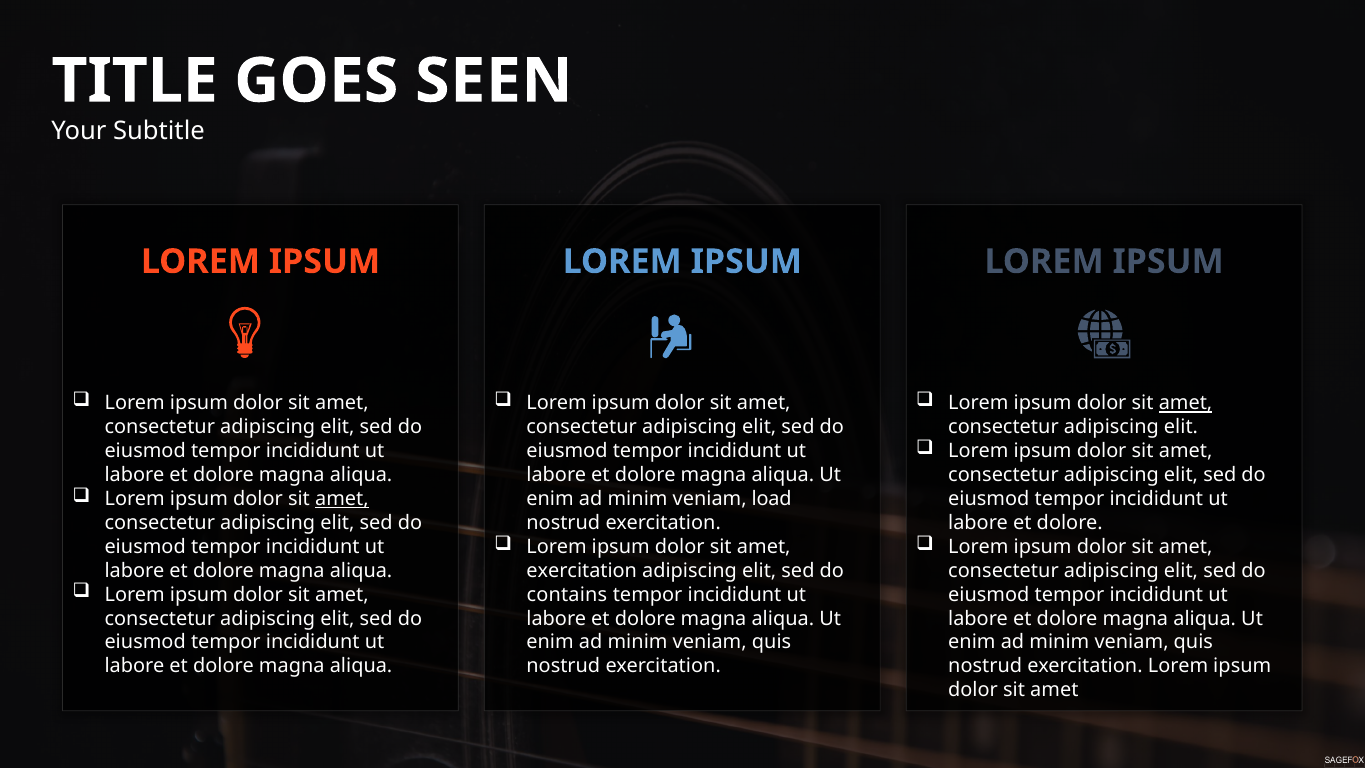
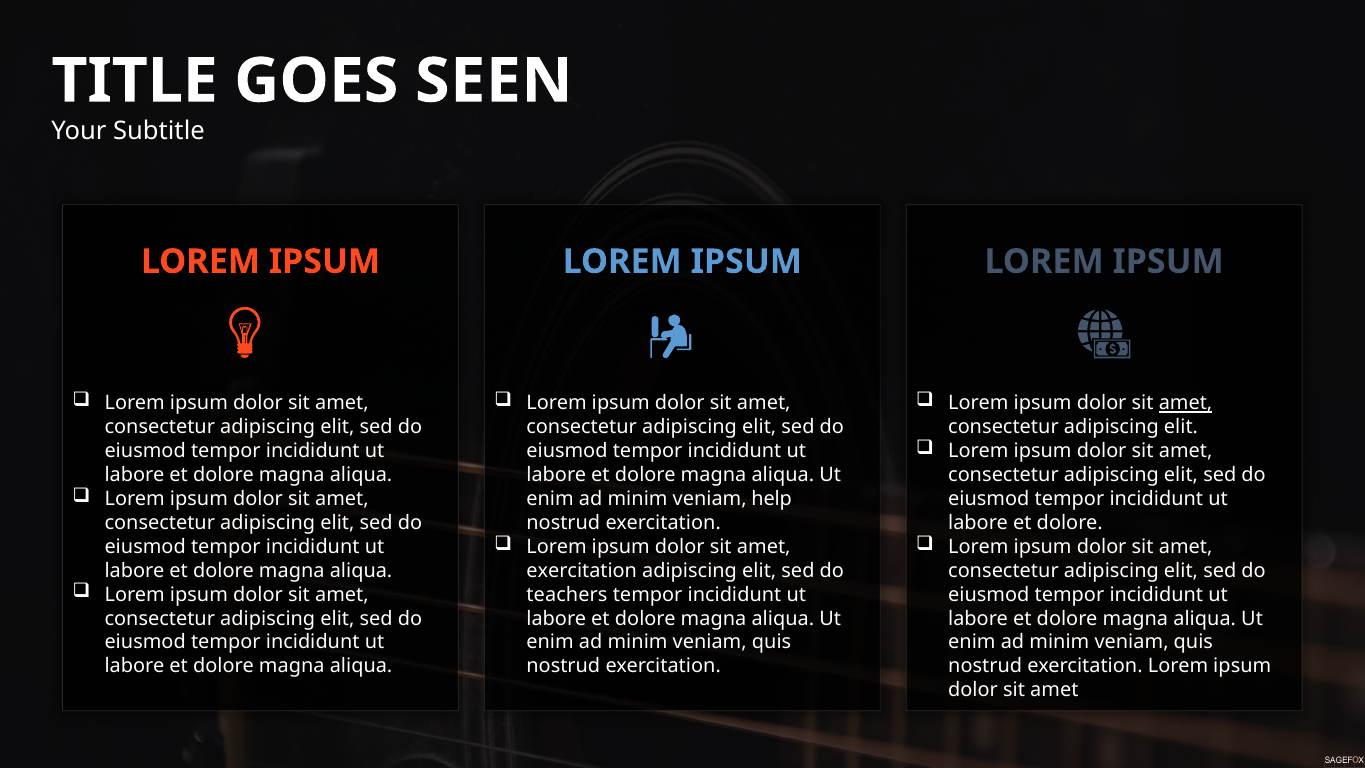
amet underline: present -> none (342, 499)
load: load -> help (772, 499)
contains: contains -> teachers (567, 594)
